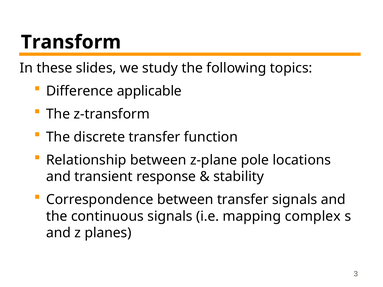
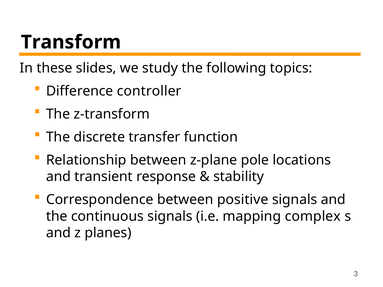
applicable: applicable -> controller (149, 91)
between transfer: transfer -> positive (243, 200)
